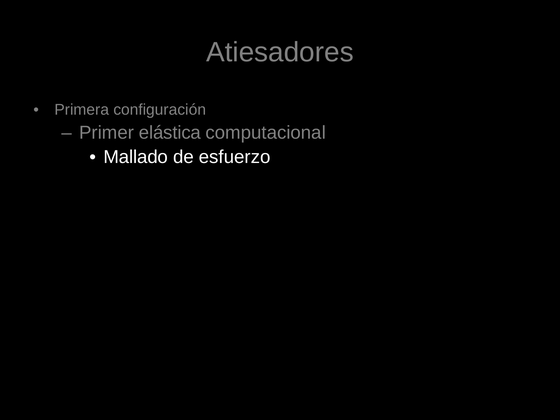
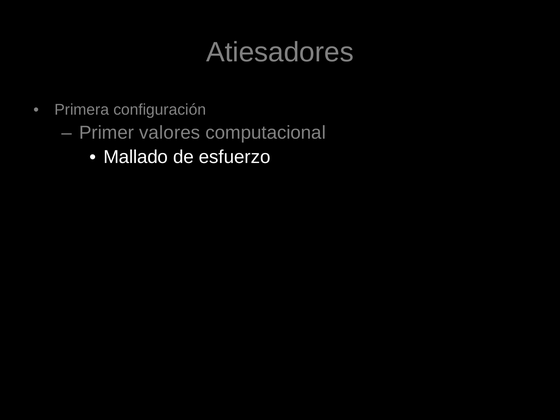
elástica: elástica -> valores (170, 133)
